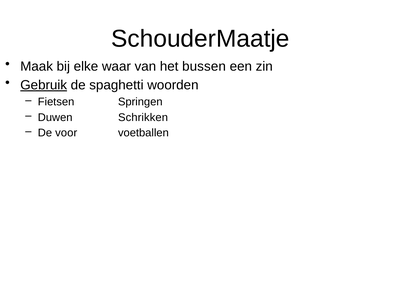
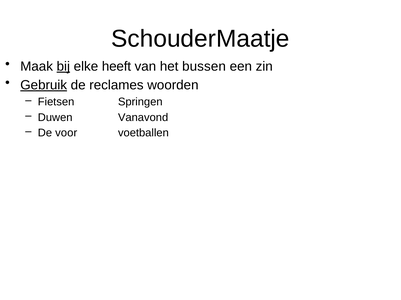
bij underline: none -> present (63, 67)
waar: waar -> heeft (116, 67)
spaghetti: spaghetti -> reclames (116, 85)
Schrikken: Schrikken -> Vanavond (143, 118)
